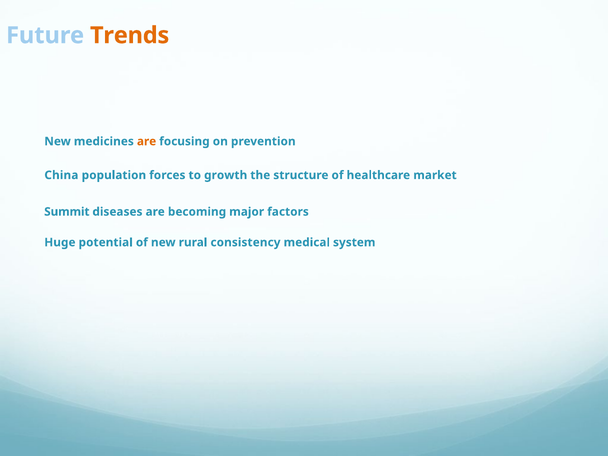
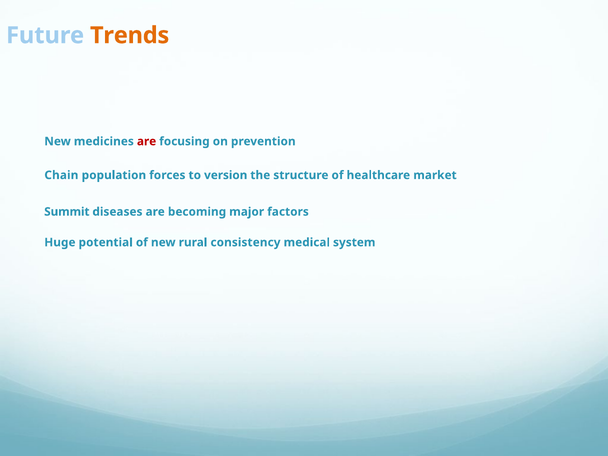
are colour: orange -> red (147, 141)
China: China -> Chain (61, 175)
growth: growth -> version (226, 175)
